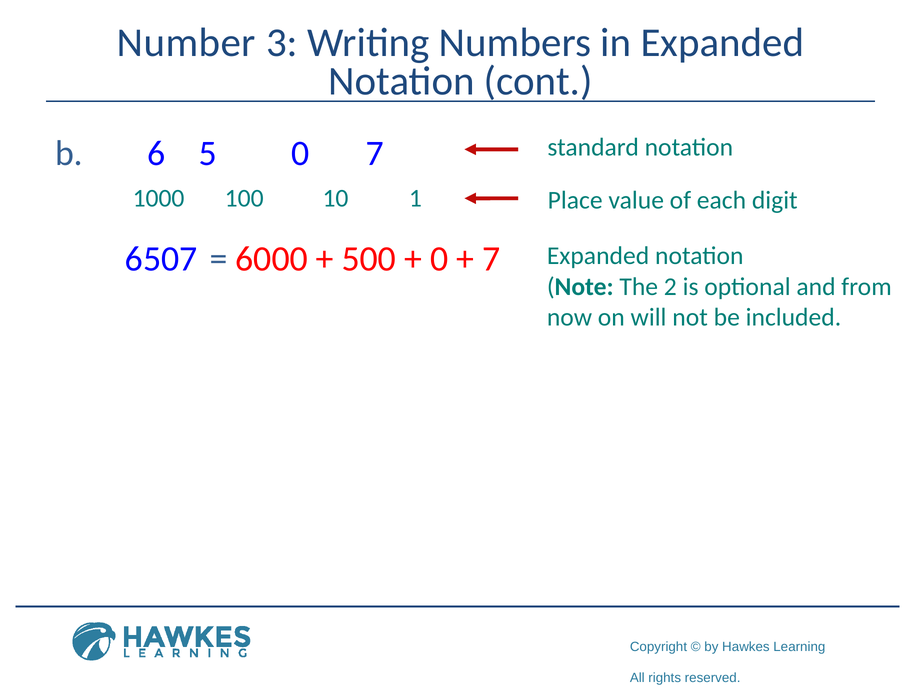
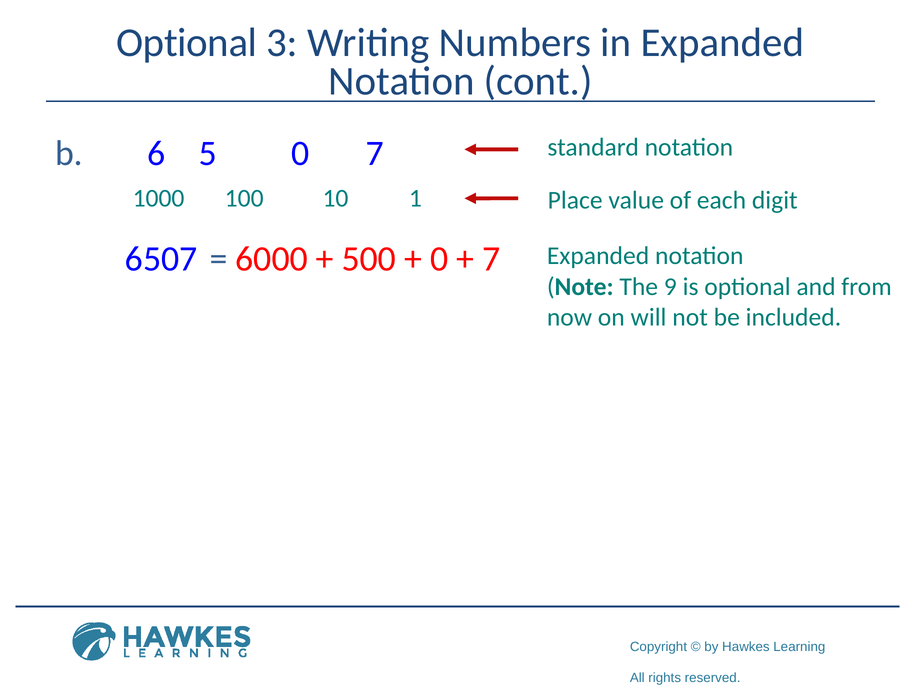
Number: Number -> Optional (187, 43)
2: 2 -> 9 (670, 287)
